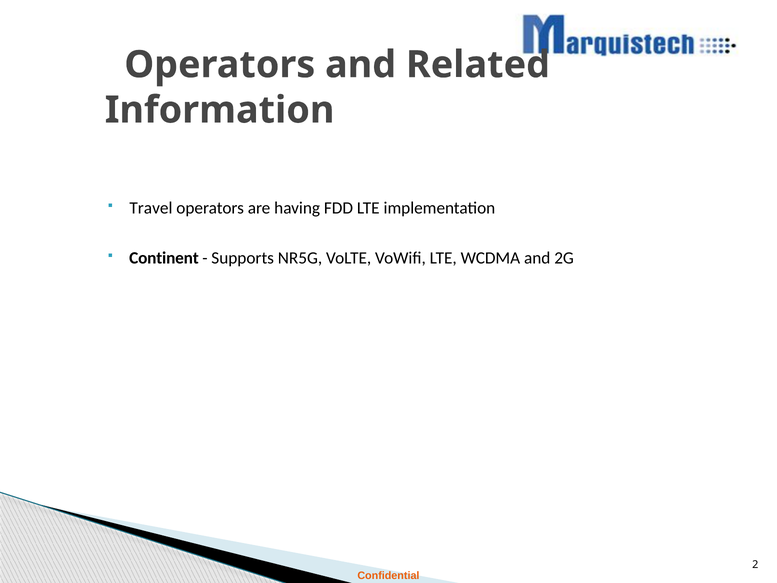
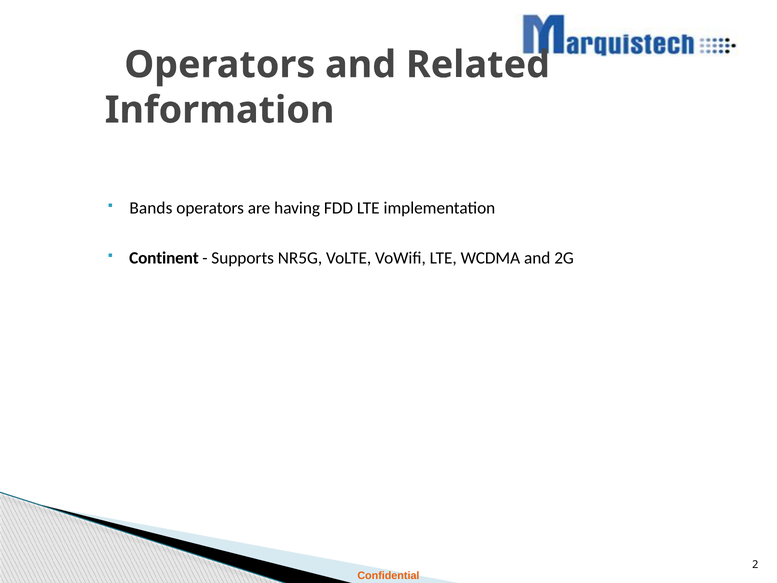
Travel: Travel -> Bands (151, 208)
